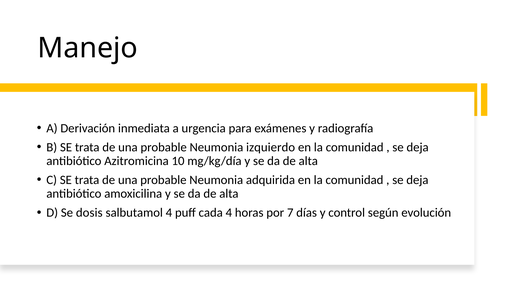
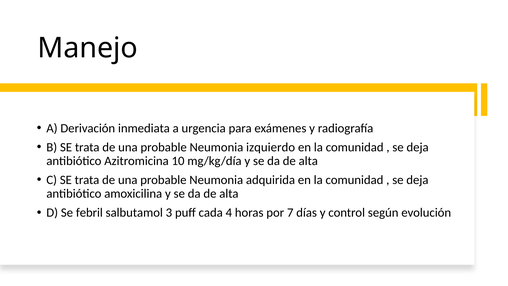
dosis: dosis -> febril (89, 213)
salbutamol 4: 4 -> 3 (169, 213)
